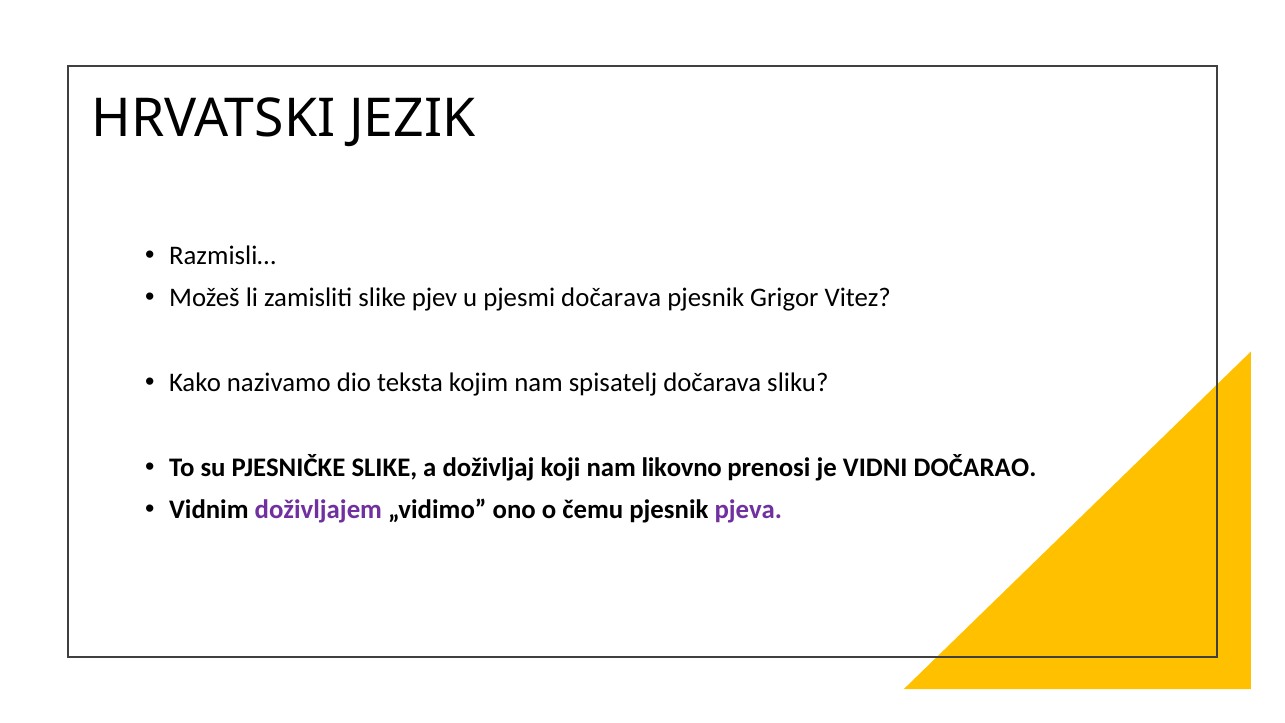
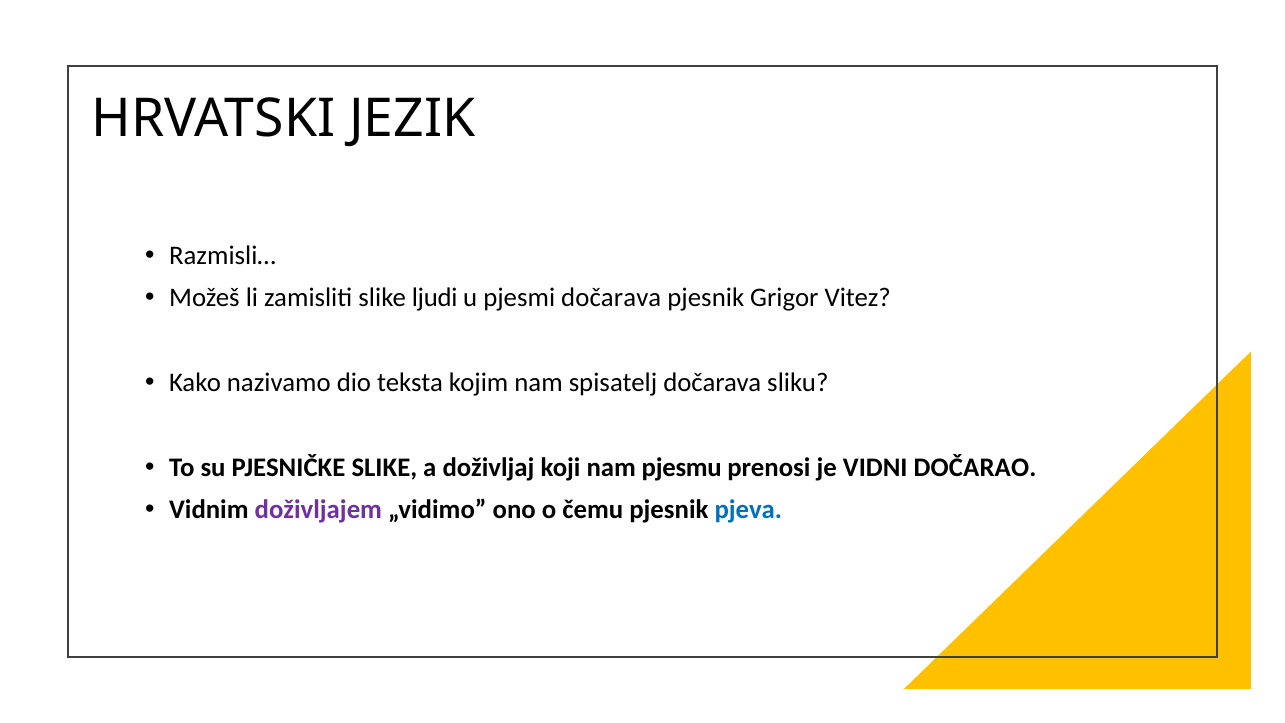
pjev: pjev -> ljudi (435, 298)
likovno: likovno -> pjesmu (682, 467)
pjeva colour: purple -> blue (748, 509)
